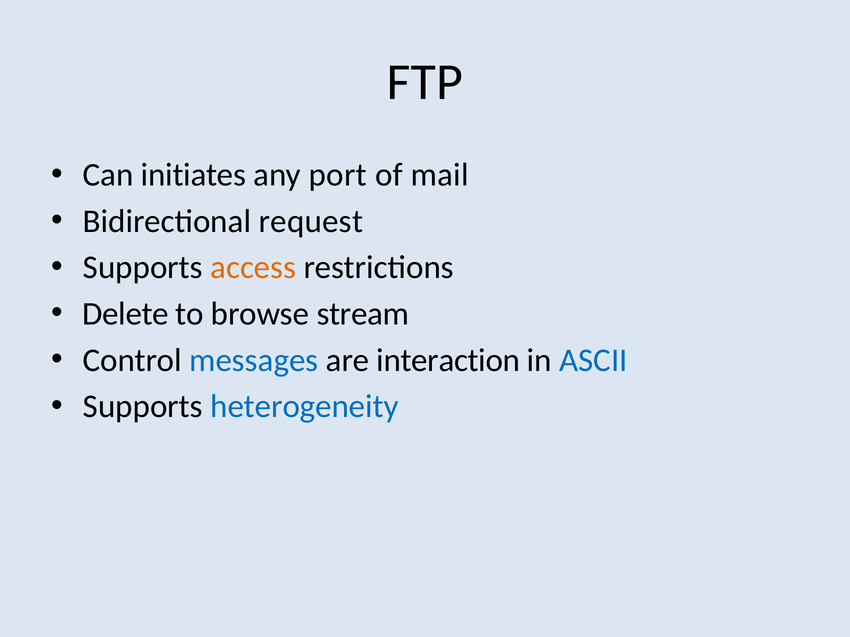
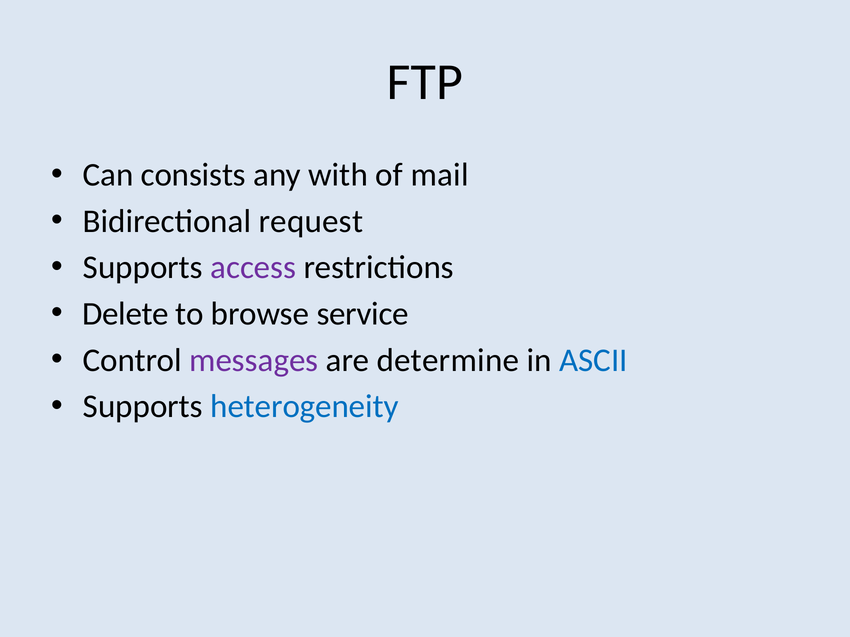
initiates: initiates -> consists (193, 175)
port: port -> with (338, 175)
access colour: orange -> purple (253, 268)
stream: stream -> service (363, 314)
messages colour: blue -> purple (254, 360)
interaction: interaction -> determine (448, 360)
